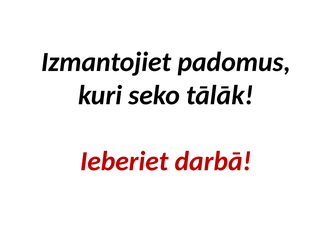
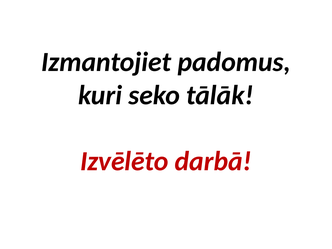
Ieberiet: Ieberiet -> Izvēlēto (124, 161)
